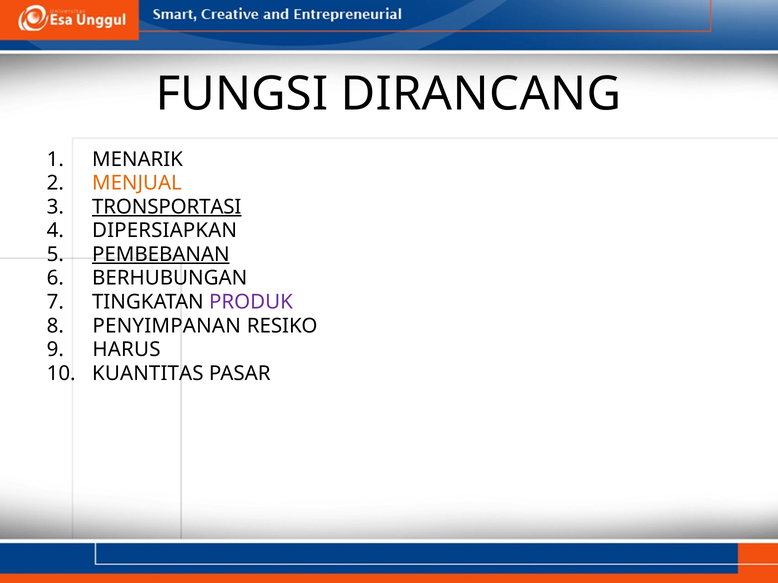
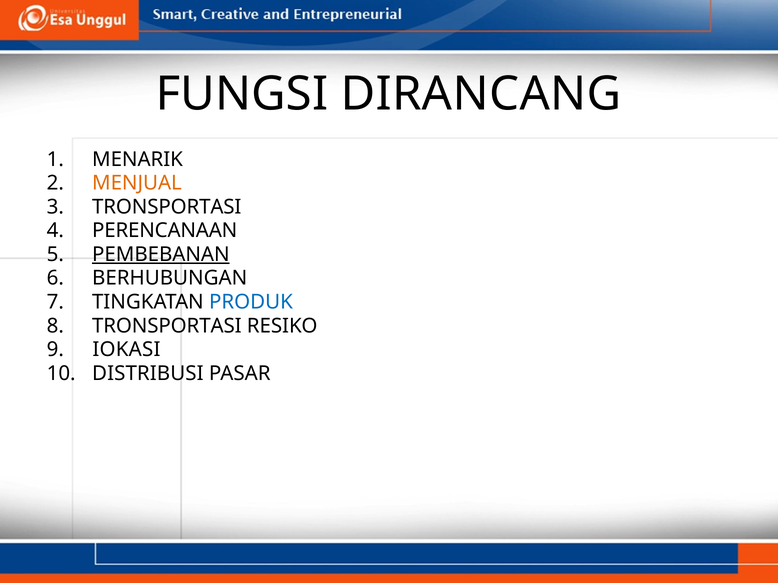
TRONSPORTASI underline: present -> none (167, 207)
DIPERSIAPKAN: DIPERSIAPKAN -> PERENCANAAN (165, 231)
PRODUK colour: purple -> blue (251, 302)
PENYIMPANAN: PENYIMPANAN -> TRONSPORTASI (167, 326)
HARUS: HARUS -> IOKASI (126, 350)
KUANTITAS: KUANTITAS -> DISTRIBUSI (148, 374)
